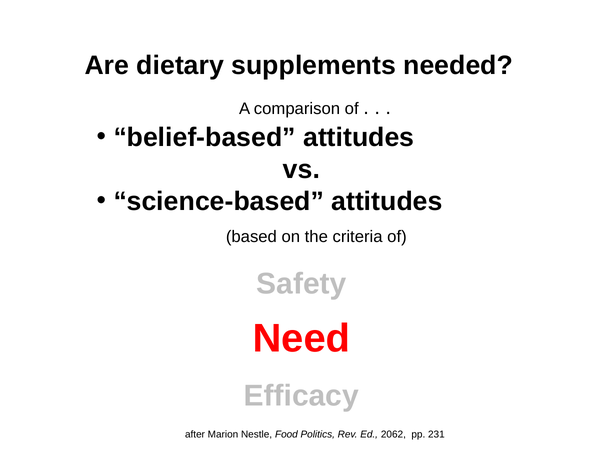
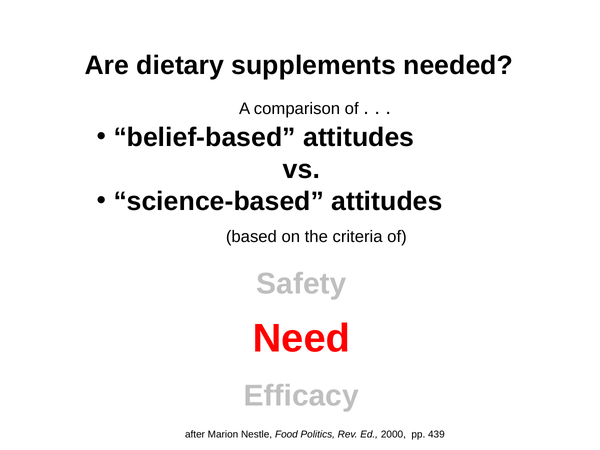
2062: 2062 -> 2000 (393, 434)
231: 231 -> 439 (436, 434)
